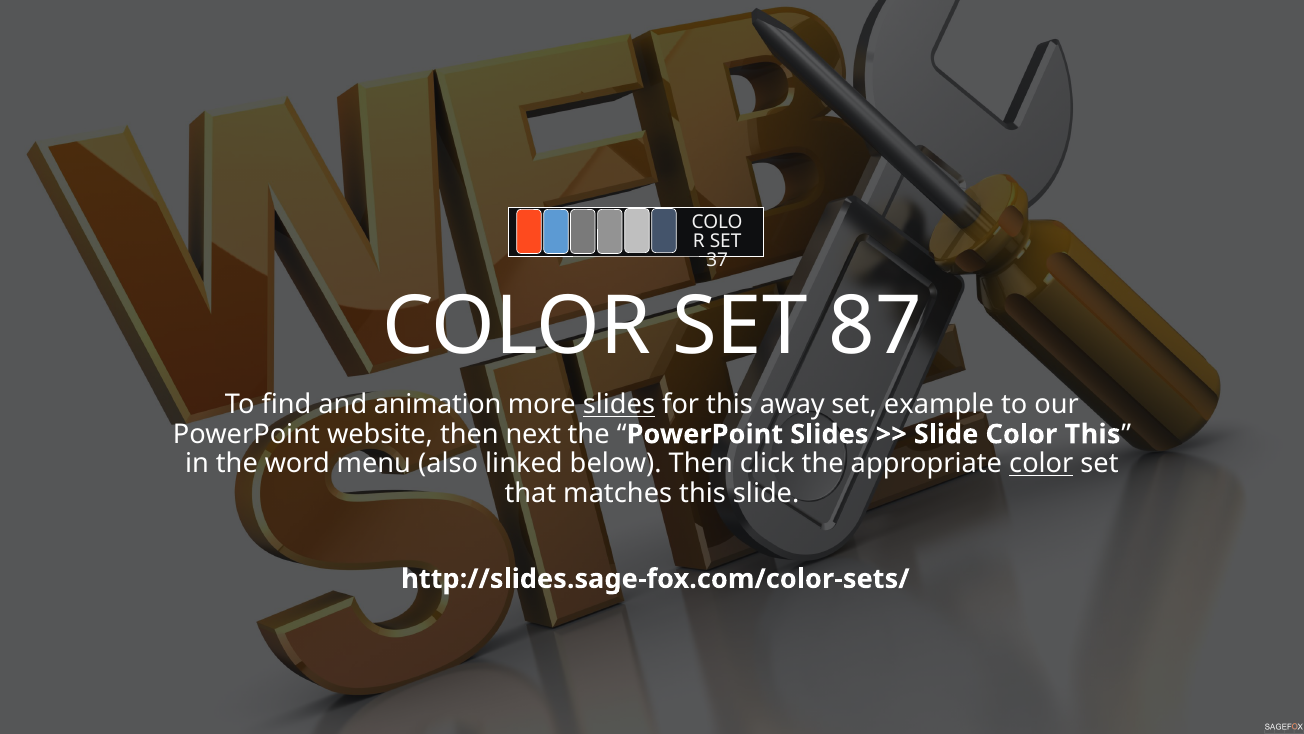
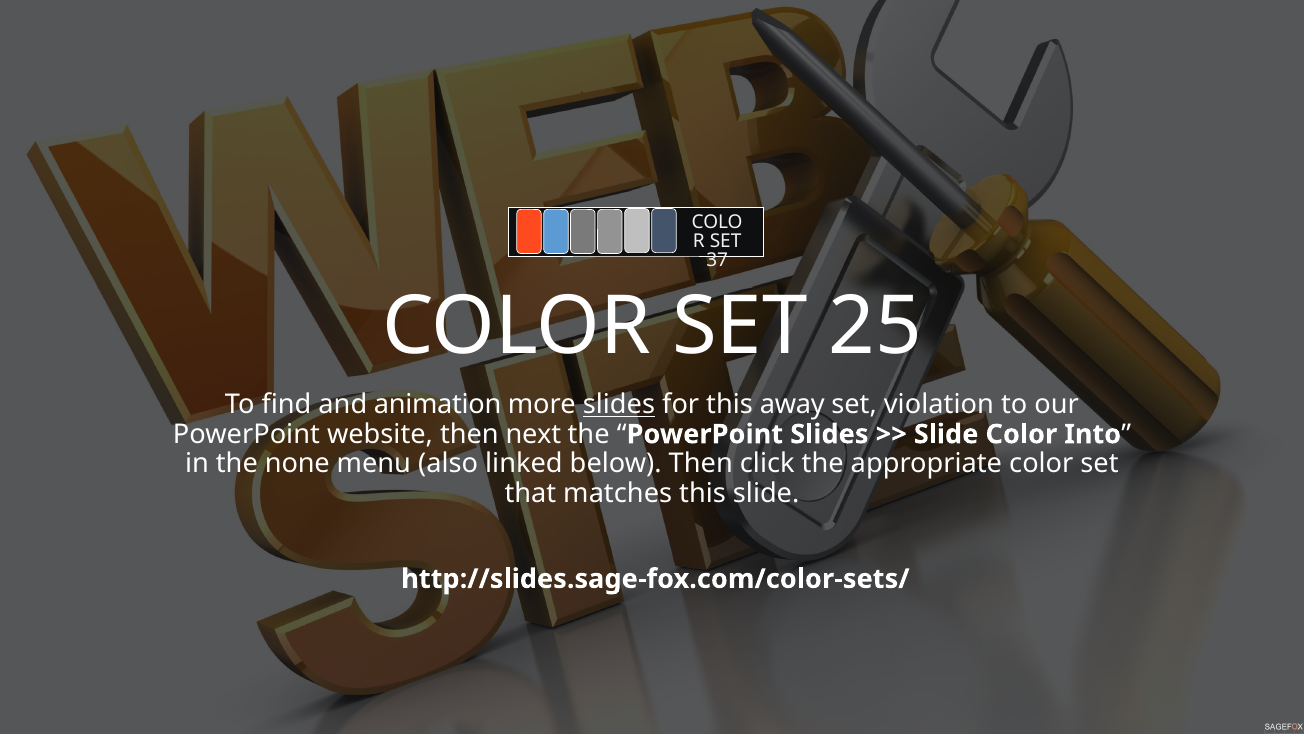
87: 87 -> 25 (875, 326)
example: example -> violation (939, 405)
Color This: This -> Into (1093, 434)
word: word -> none (297, 463)
color underline: present -> none (1041, 463)
